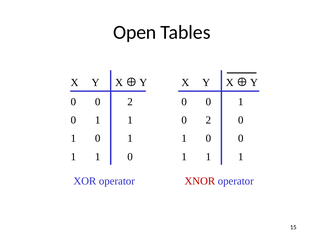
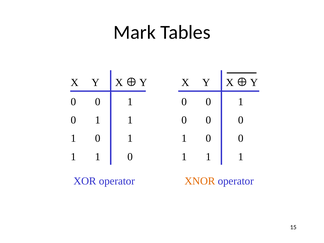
Open: Open -> Mark (135, 32)
2: 2 -> 1 (130, 102)
2: 2 -> 0 (208, 120)
XNOR colour: red -> orange (200, 181)
